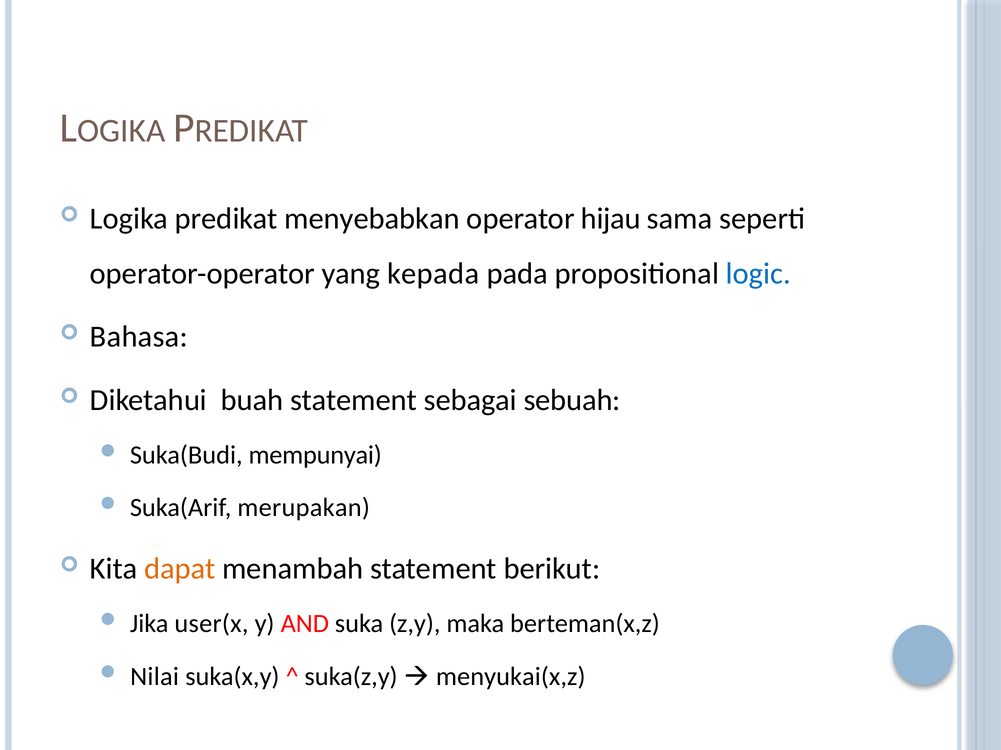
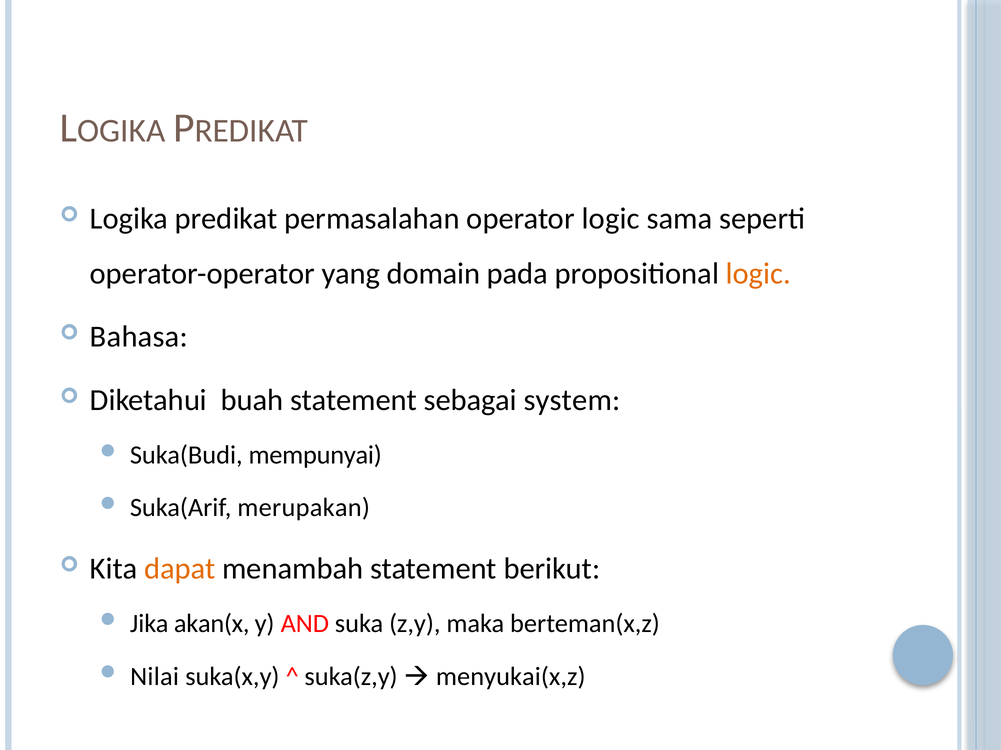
menyebabkan: menyebabkan -> permasalahan (372, 219)
operator hijau: hijau -> logic (611, 219)
kepada: kepada -> domain (434, 274)
logic colour: blue -> orange (758, 274)
sebuah: sebuah -> system (572, 401)
user(x: user(x -> akan(x (212, 624)
